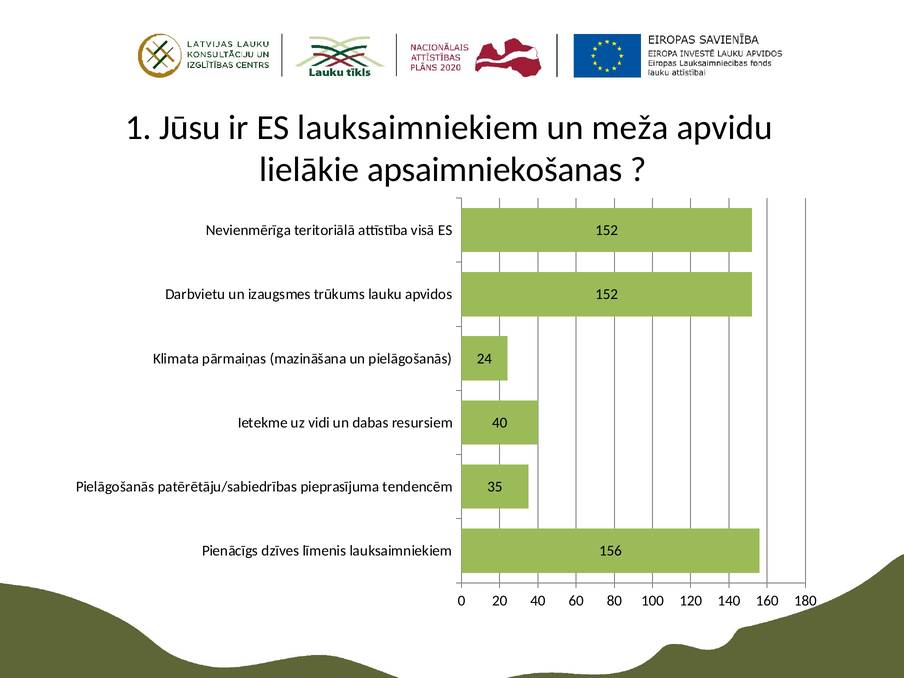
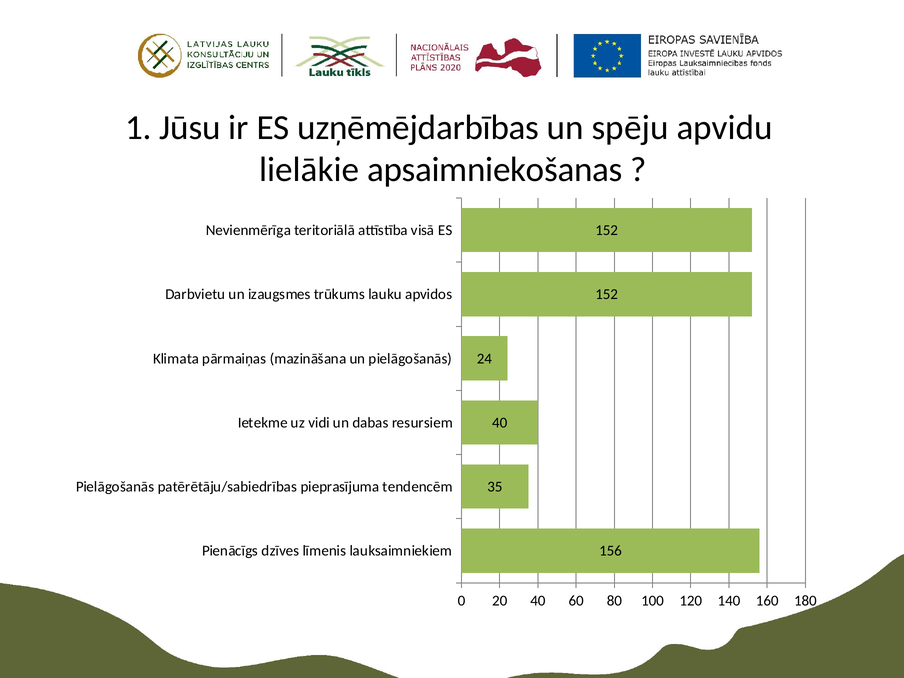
ES lauksaimniekiem: lauksaimniekiem -> uzņēmējdarbības (418, 128)
meža: meža -> spēju (630, 128)
